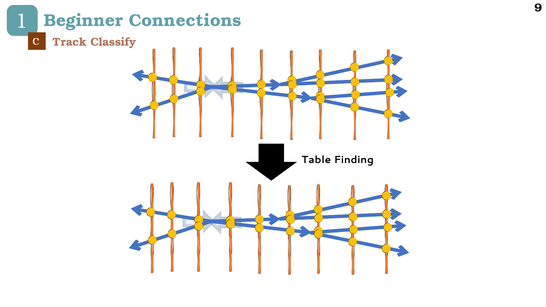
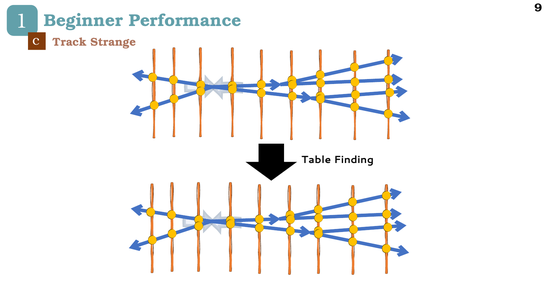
Connections: Connections -> Performance (185, 20)
Classify: Classify -> Strange (113, 42)
